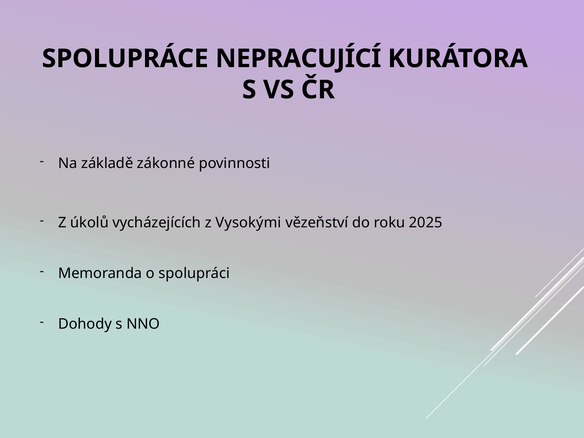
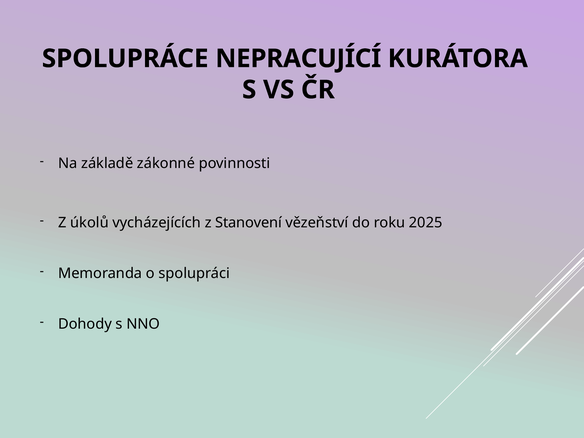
Vysokými: Vysokými -> Stanovení (249, 223)
